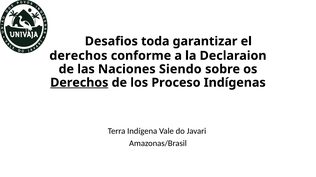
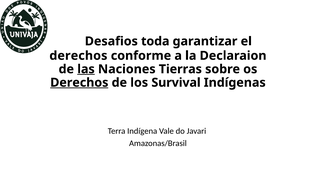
las underline: none -> present (86, 69)
Siendo: Siendo -> Tierras (180, 69)
Proceso: Proceso -> Survival (176, 83)
